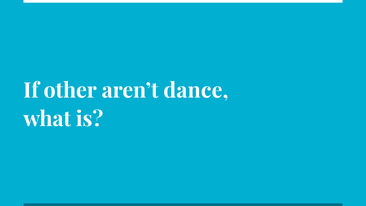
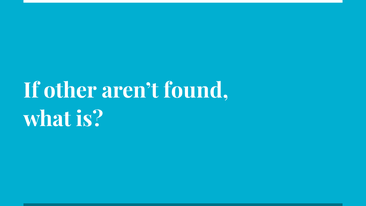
dance: dance -> found (196, 91)
